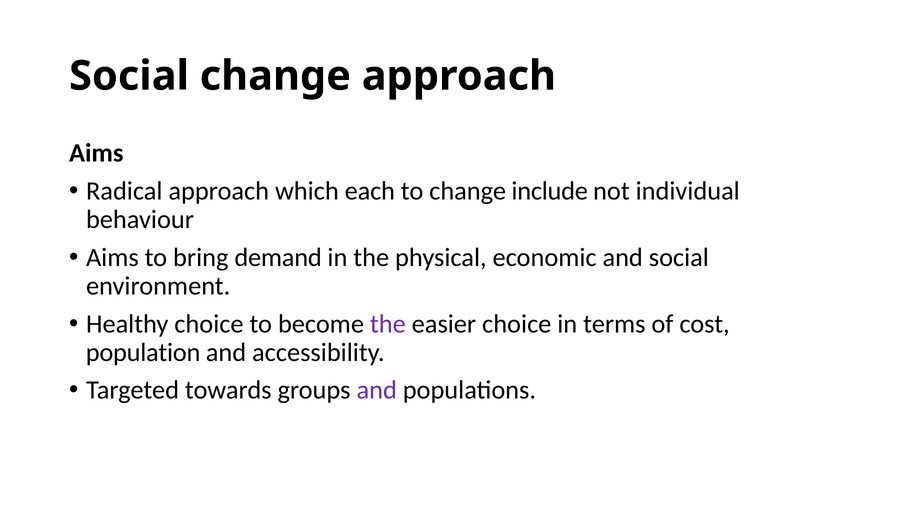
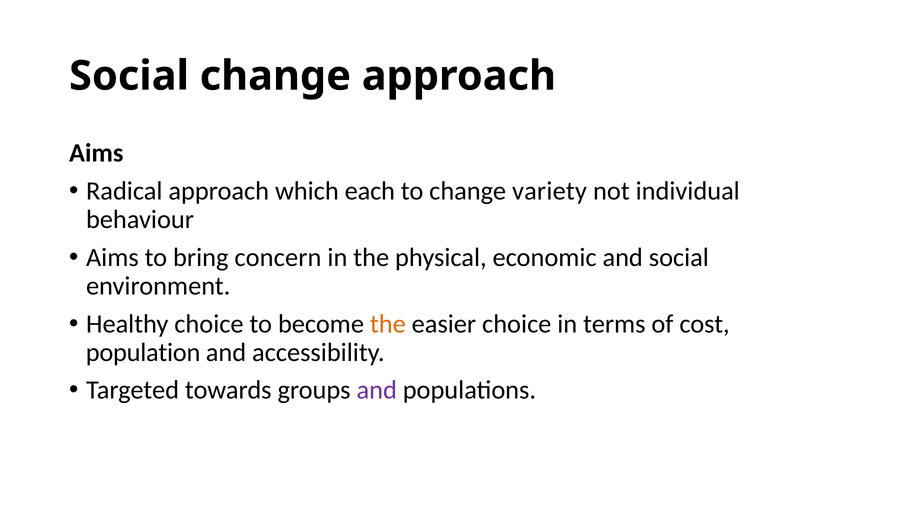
include: include -> variety (549, 191)
demand: demand -> concern (278, 258)
the colour: purple -> orange (388, 324)
